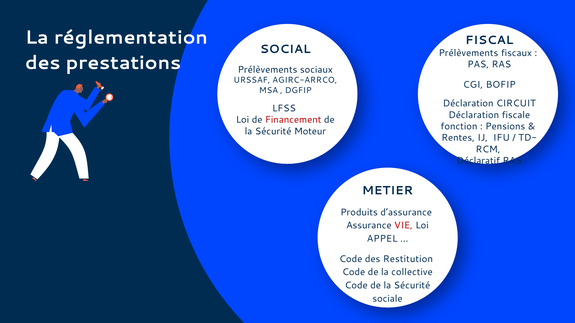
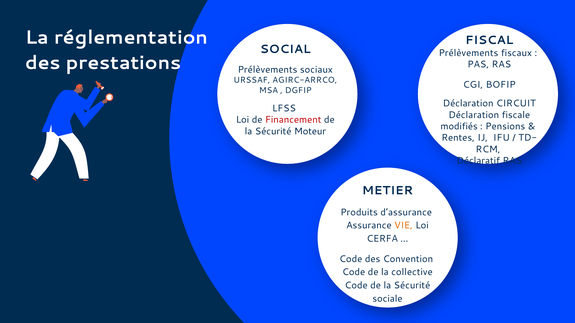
fonction: fonction -> modifiés (459, 127)
VIE colour: red -> orange (403, 226)
APPEL: APPEL -> CERFA (382, 239)
Restitution: Restitution -> Convention (408, 259)
